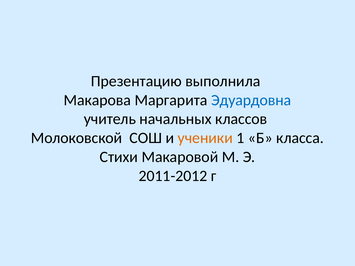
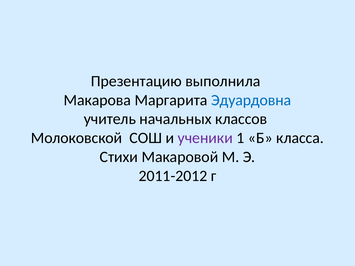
ученики colour: orange -> purple (205, 138)
